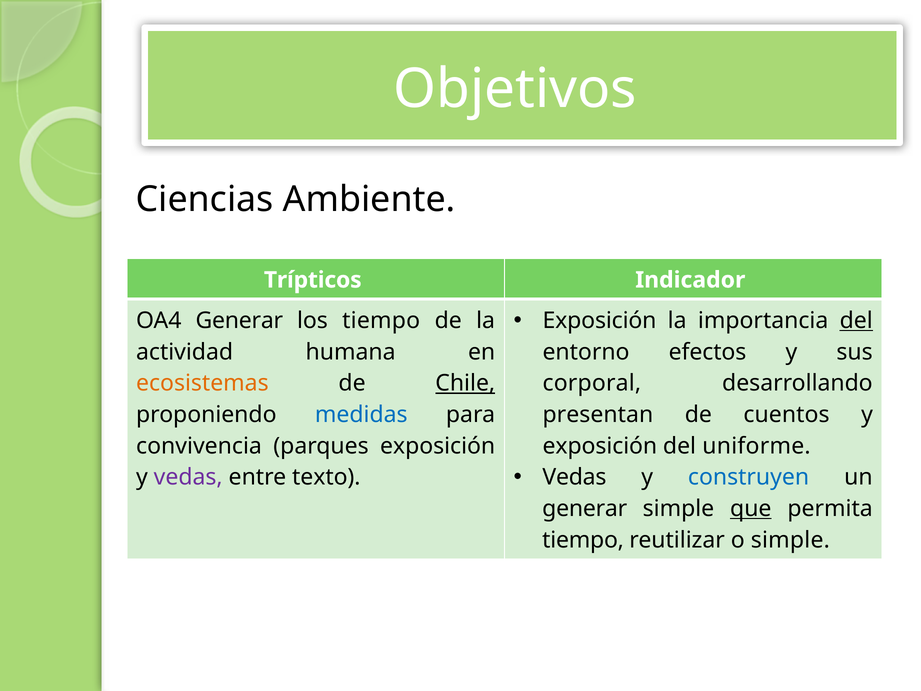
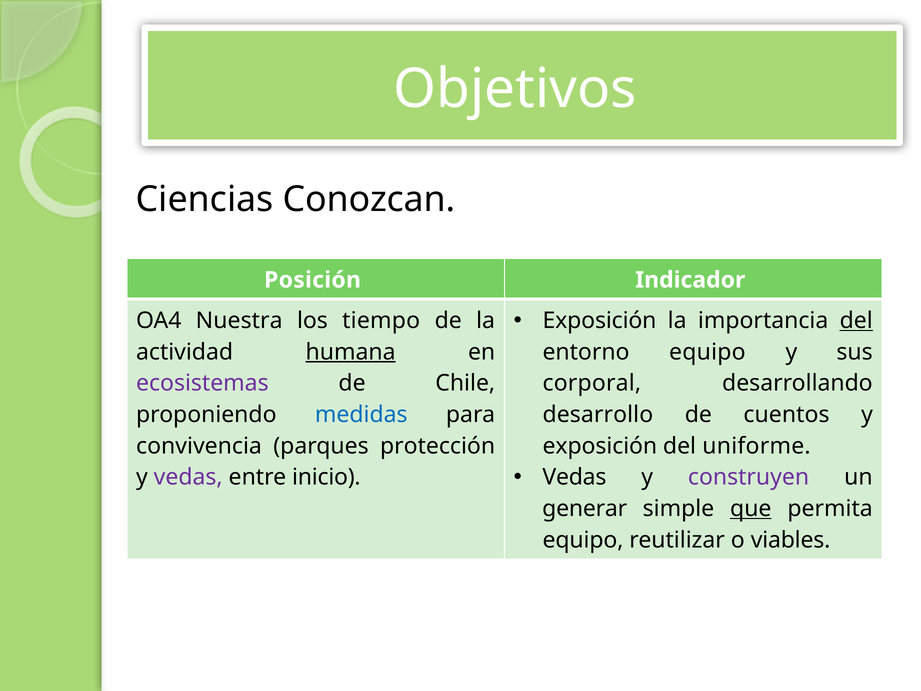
Ambiente: Ambiente -> Conozcan (369, 199)
Trípticos: Trípticos -> Posición (313, 280)
OA4 Generar: Generar -> Nuestra (239, 320)
humana underline: none -> present (351, 352)
entorno efectos: efectos -> equipo (707, 352)
ecosistemas colour: orange -> purple (202, 383)
Chile underline: present -> none (465, 383)
presentan: presentan -> desarrollo (598, 414)
parques exposición: exposición -> protección (438, 446)
construyen colour: blue -> purple (749, 477)
texto: texto -> inicio (326, 477)
tiempo: tiempo -> equipo (583, 540)
o simple: simple -> viables (791, 540)
